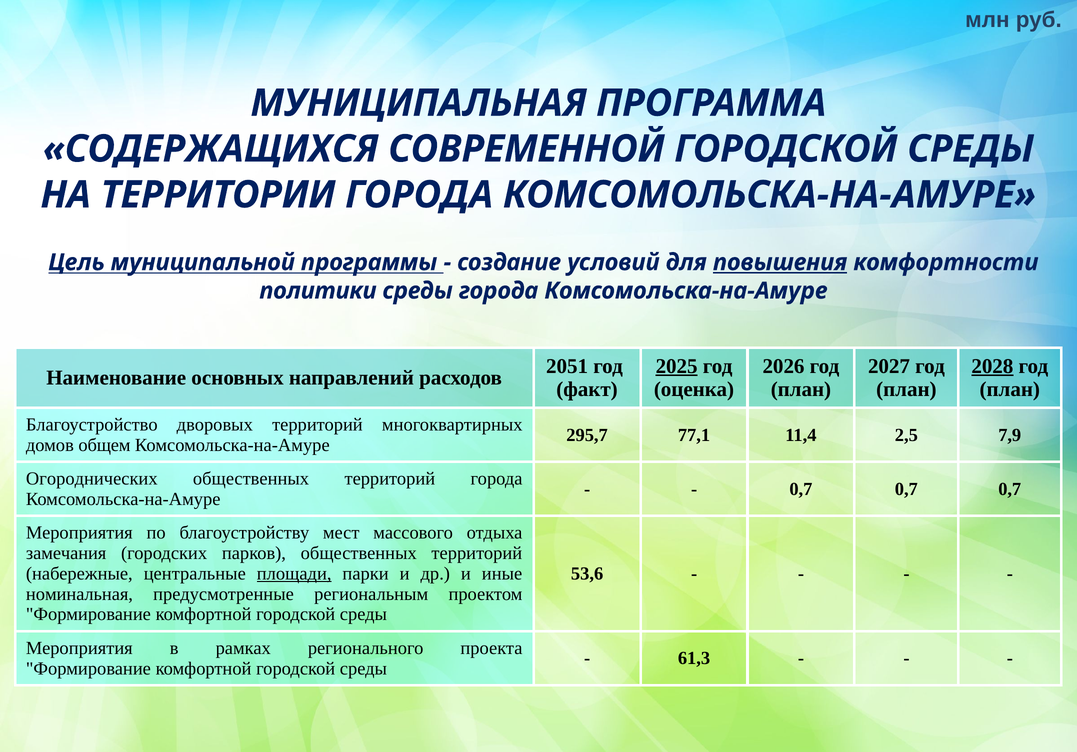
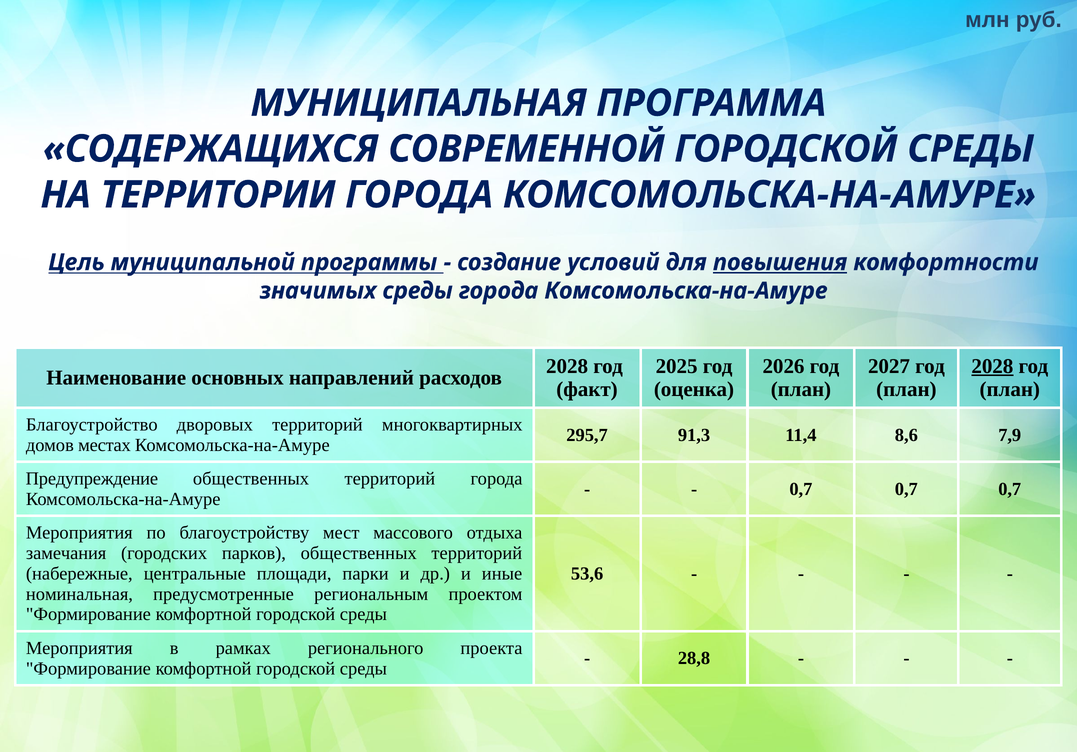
политики: политики -> значимых (318, 291)
2051: 2051 -> 2028 (567, 366)
2025 underline: present -> none (677, 366)
77,1: 77,1 -> 91,3 (694, 435)
2,5: 2,5 -> 8,6 (906, 435)
общем: общем -> местах (104, 445)
Огороднических: Огороднических -> Предупреждение (92, 479)
площади underline: present -> none (294, 574)
61,3: 61,3 -> 28,8 (694, 659)
